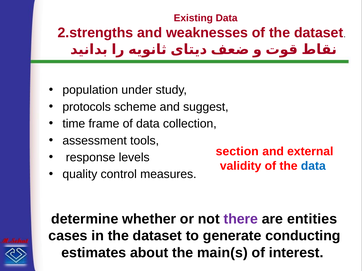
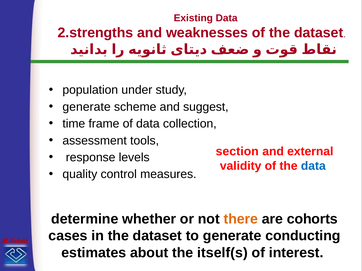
protocols: protocols -> generate (87, 107)
there colour: purple -> orange (241, 219)
entities: entities -> cohorts (312, 219)
main(s: main(s -> itself(s (222, 253)
